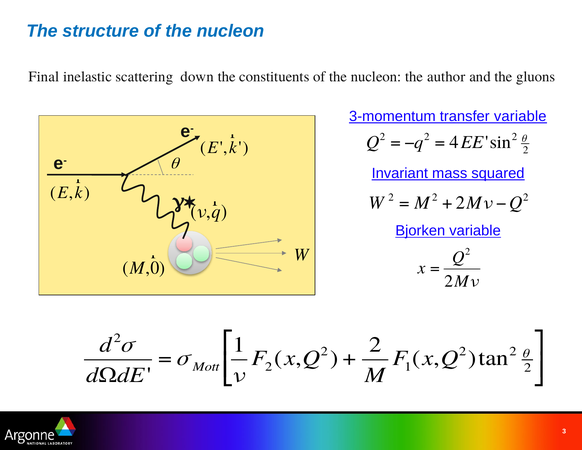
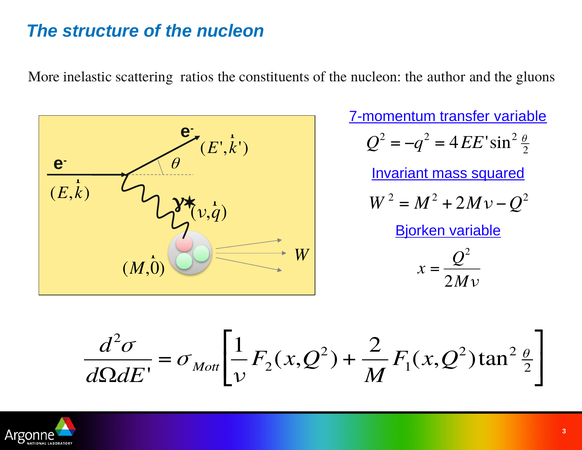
Final: Final -> More (44, 76)
down: down -> ratios (197, 76)
3-momentum: 3-momentum -> 7-momentum (392, 116)
